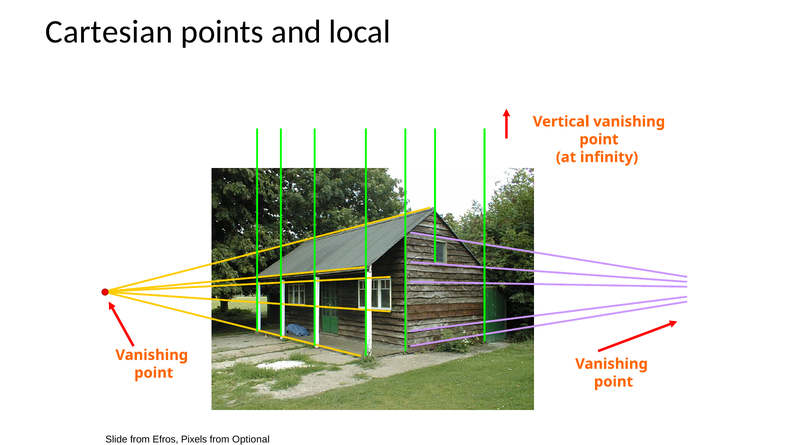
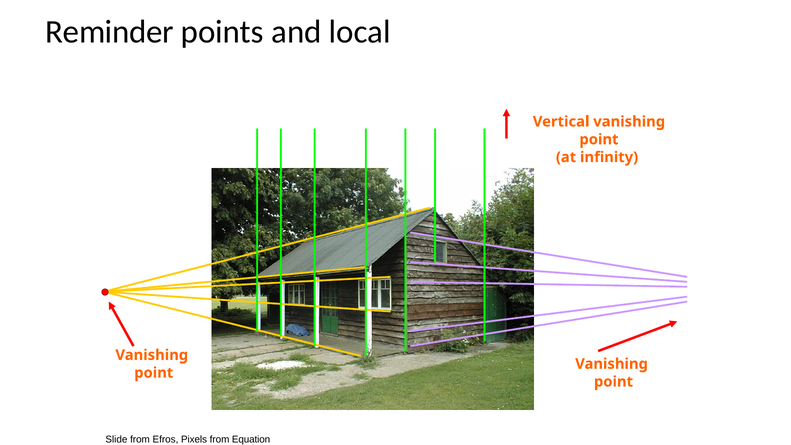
Cartesian: Cartesian -> Reminder (110, 32)
Optional: Optional -> Equation (251, 440)
